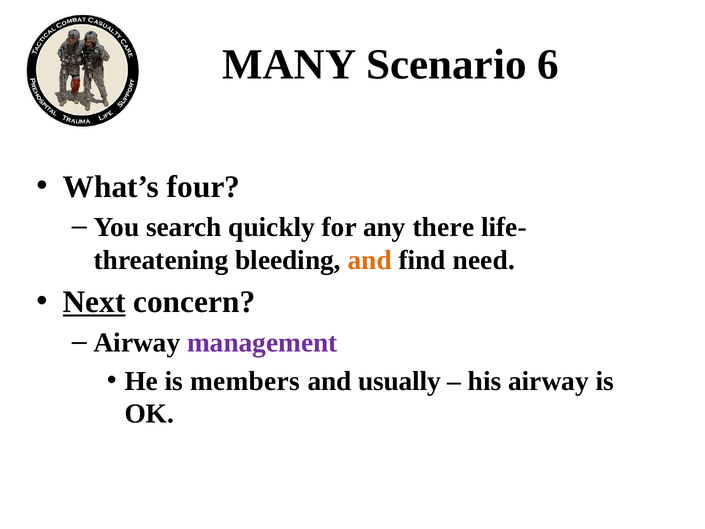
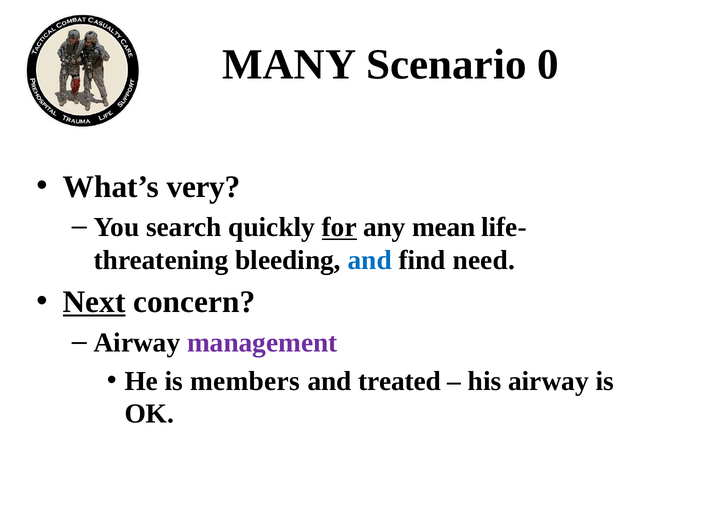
6: 6 -> 0 (548, 65)
four: four -> very (204, 187)
for underline: none -> present (339, 227)
there: there -> mean (444, 227)
and colour: orange -> blue (370, 260)
usually: usually -> treated (400, 381)
